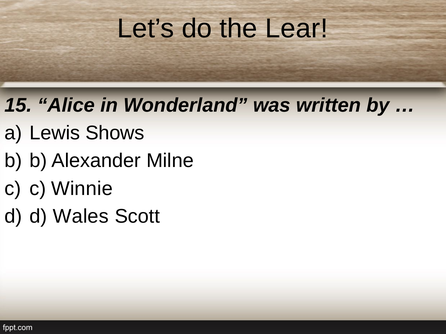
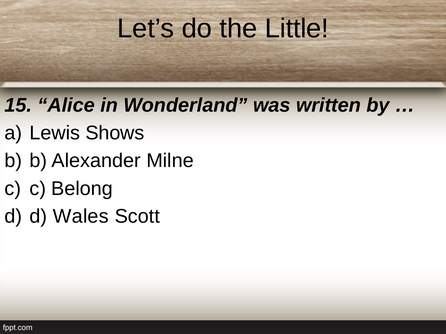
Lear: Lear -> Little (297, 29)
Winnie: Winnie -> Belong (82, 189)
